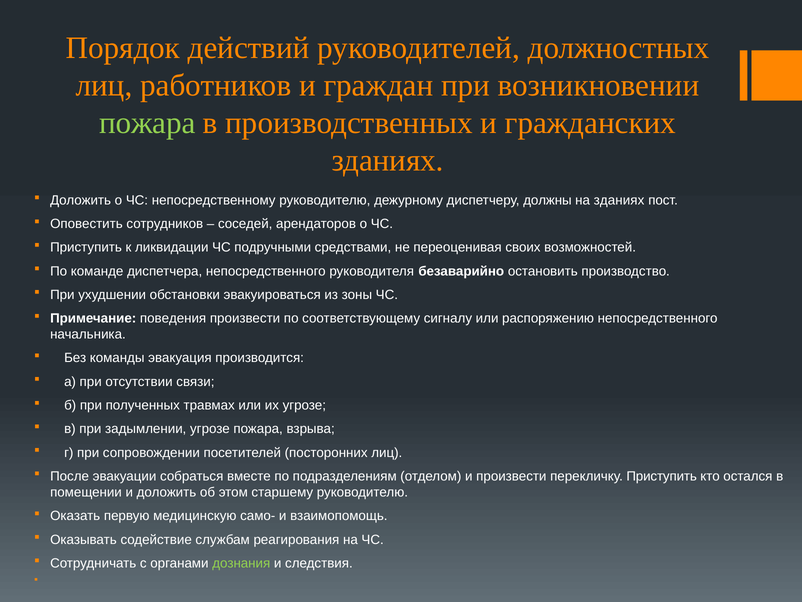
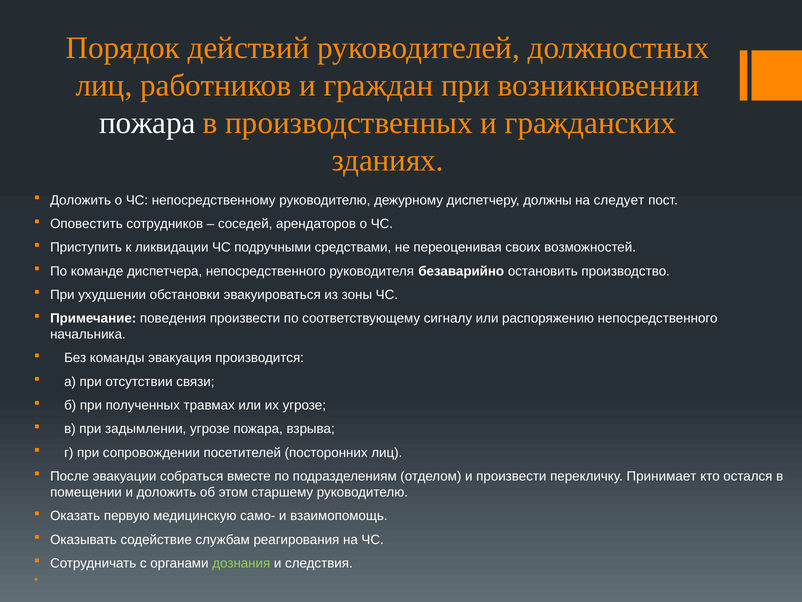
пожара colour: light green -> white (147, 123)
на зданиях: зданиях -> следует (619, 200)
перекличку Приступить: Приступить -> Принимает (662, 476)
